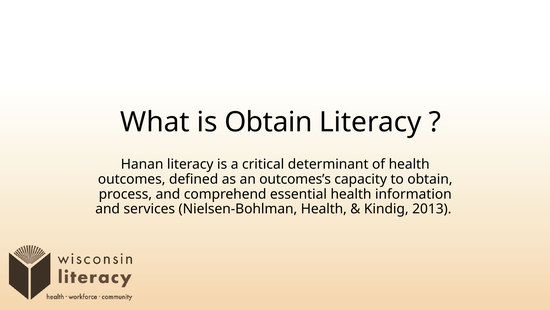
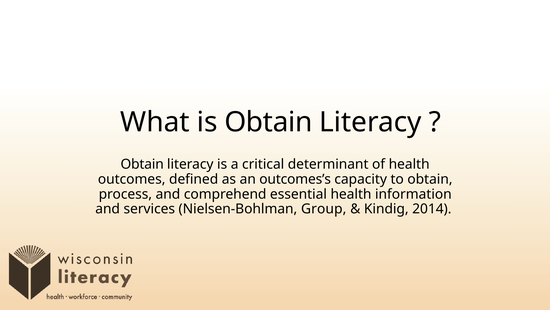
Hanan: Hanan -> Obtain (142, 164)
Nielsen-Bohlman Health: Health -> Group (324, 209)
2013: 2013 -> 2014 (432, 209)
